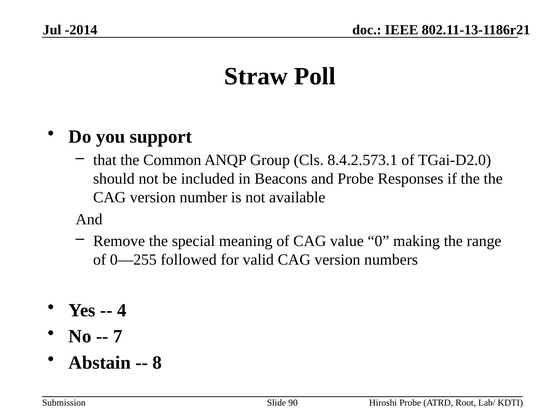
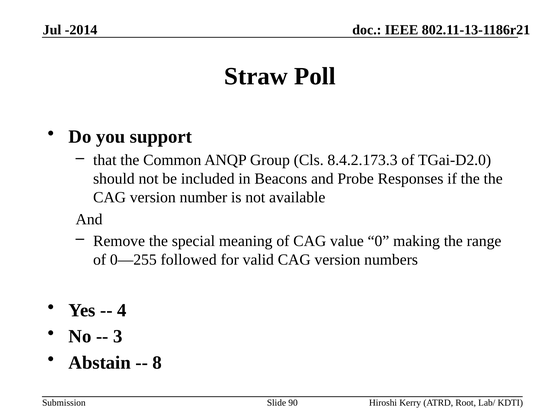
8.4.2.573.1: 8.4.2.573.1 -> 8.4.2.173.3 (363, 160)
7: 7 -> 3 (118, 336)
Hiroshi Probe: Probe -> Kerry (410, 403)
